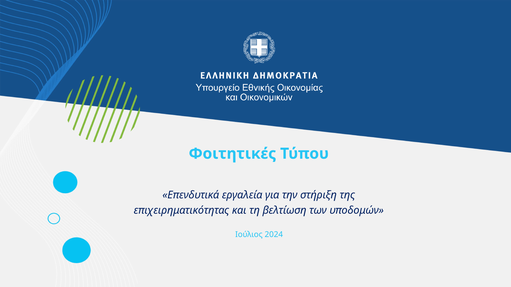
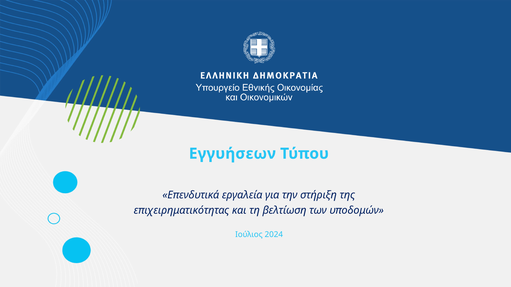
Φοιτητικές: Φοιτητικές -> Εγγυήσεων (232, 154)
